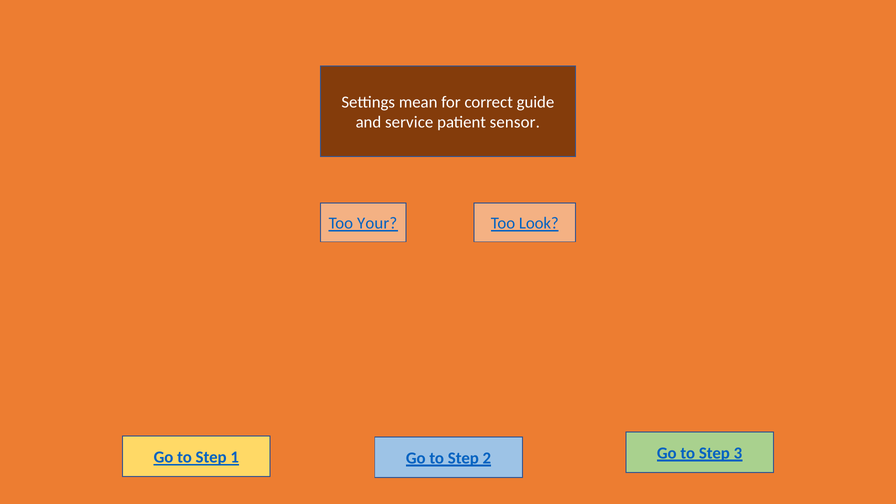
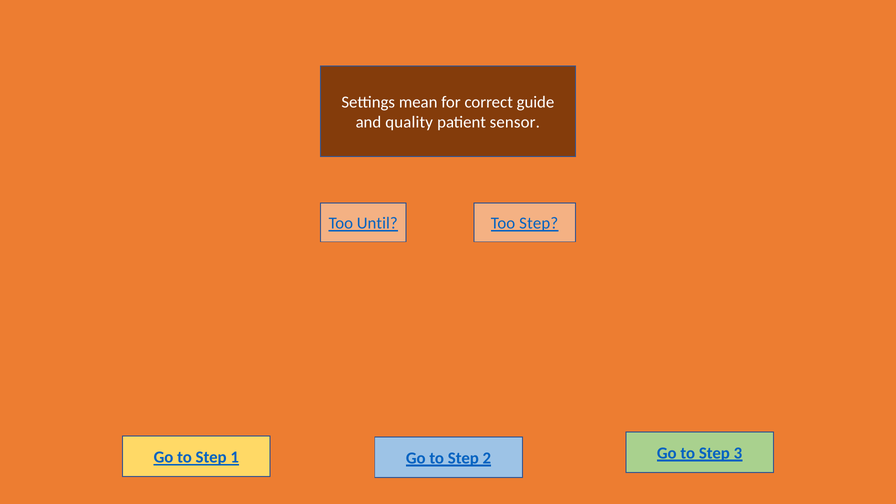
service: service -> quality (409, 122)
Your: Your -> Until (377, 223)
Too Look: Look -> Step (539, 223)
